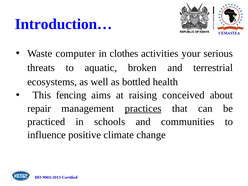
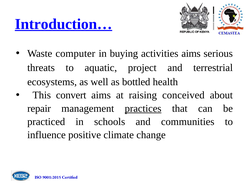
Introduction… underline: none -> present (64, 24)
clothes: clothes -> buying (124, 53)
activities your: your -> aims (191, 53)
broken: broken -> project (142, 68)
fencing: fencing -> convert (71, 95)
